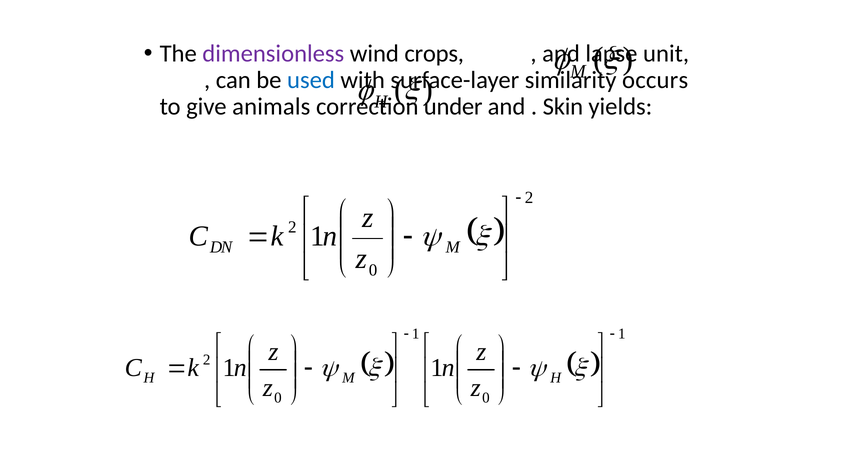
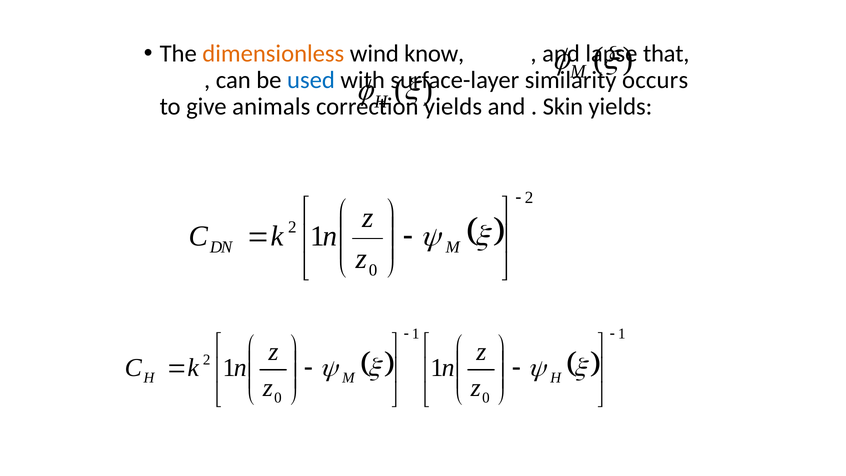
dimensionless colour: purple -> orange (273, 53)
crops: crops -> know (434, 53)
unit: unit -> that (666, 53)
under: under -> yields (453, 107)
